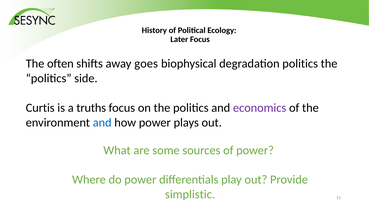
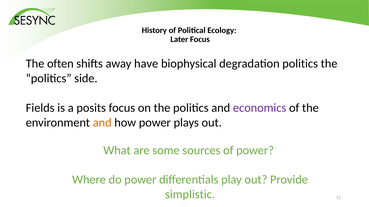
goes: goes -> have (146, 64)
Curtis: Curtis -> Fields (40, 108)
truths: truths -> posits (91, 108)
and colour: blue -> orange (102, 123)
